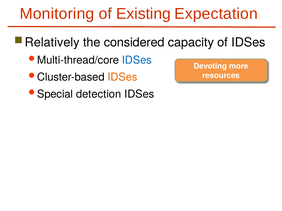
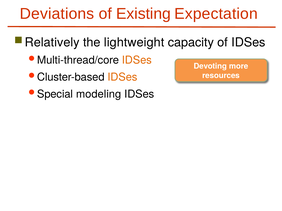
Monitoring: Monitoring -> Deviations (57, 14)
considered: considered -> lightweight (134, 42)
IDSes colour: blue -> orange (137, 60)
detection: detection -> modeling (99, 94)
